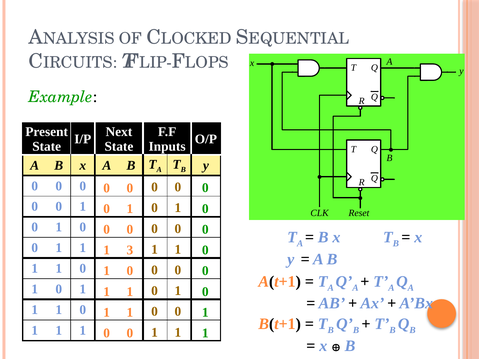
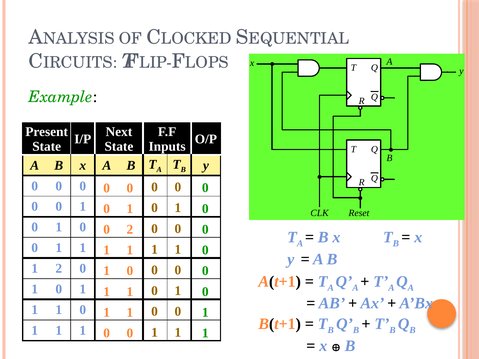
0: 0 -> 2 (130, 230)
3: 3 -> 1 (130, 250)
1: 1 -> 2 (59, 269)
